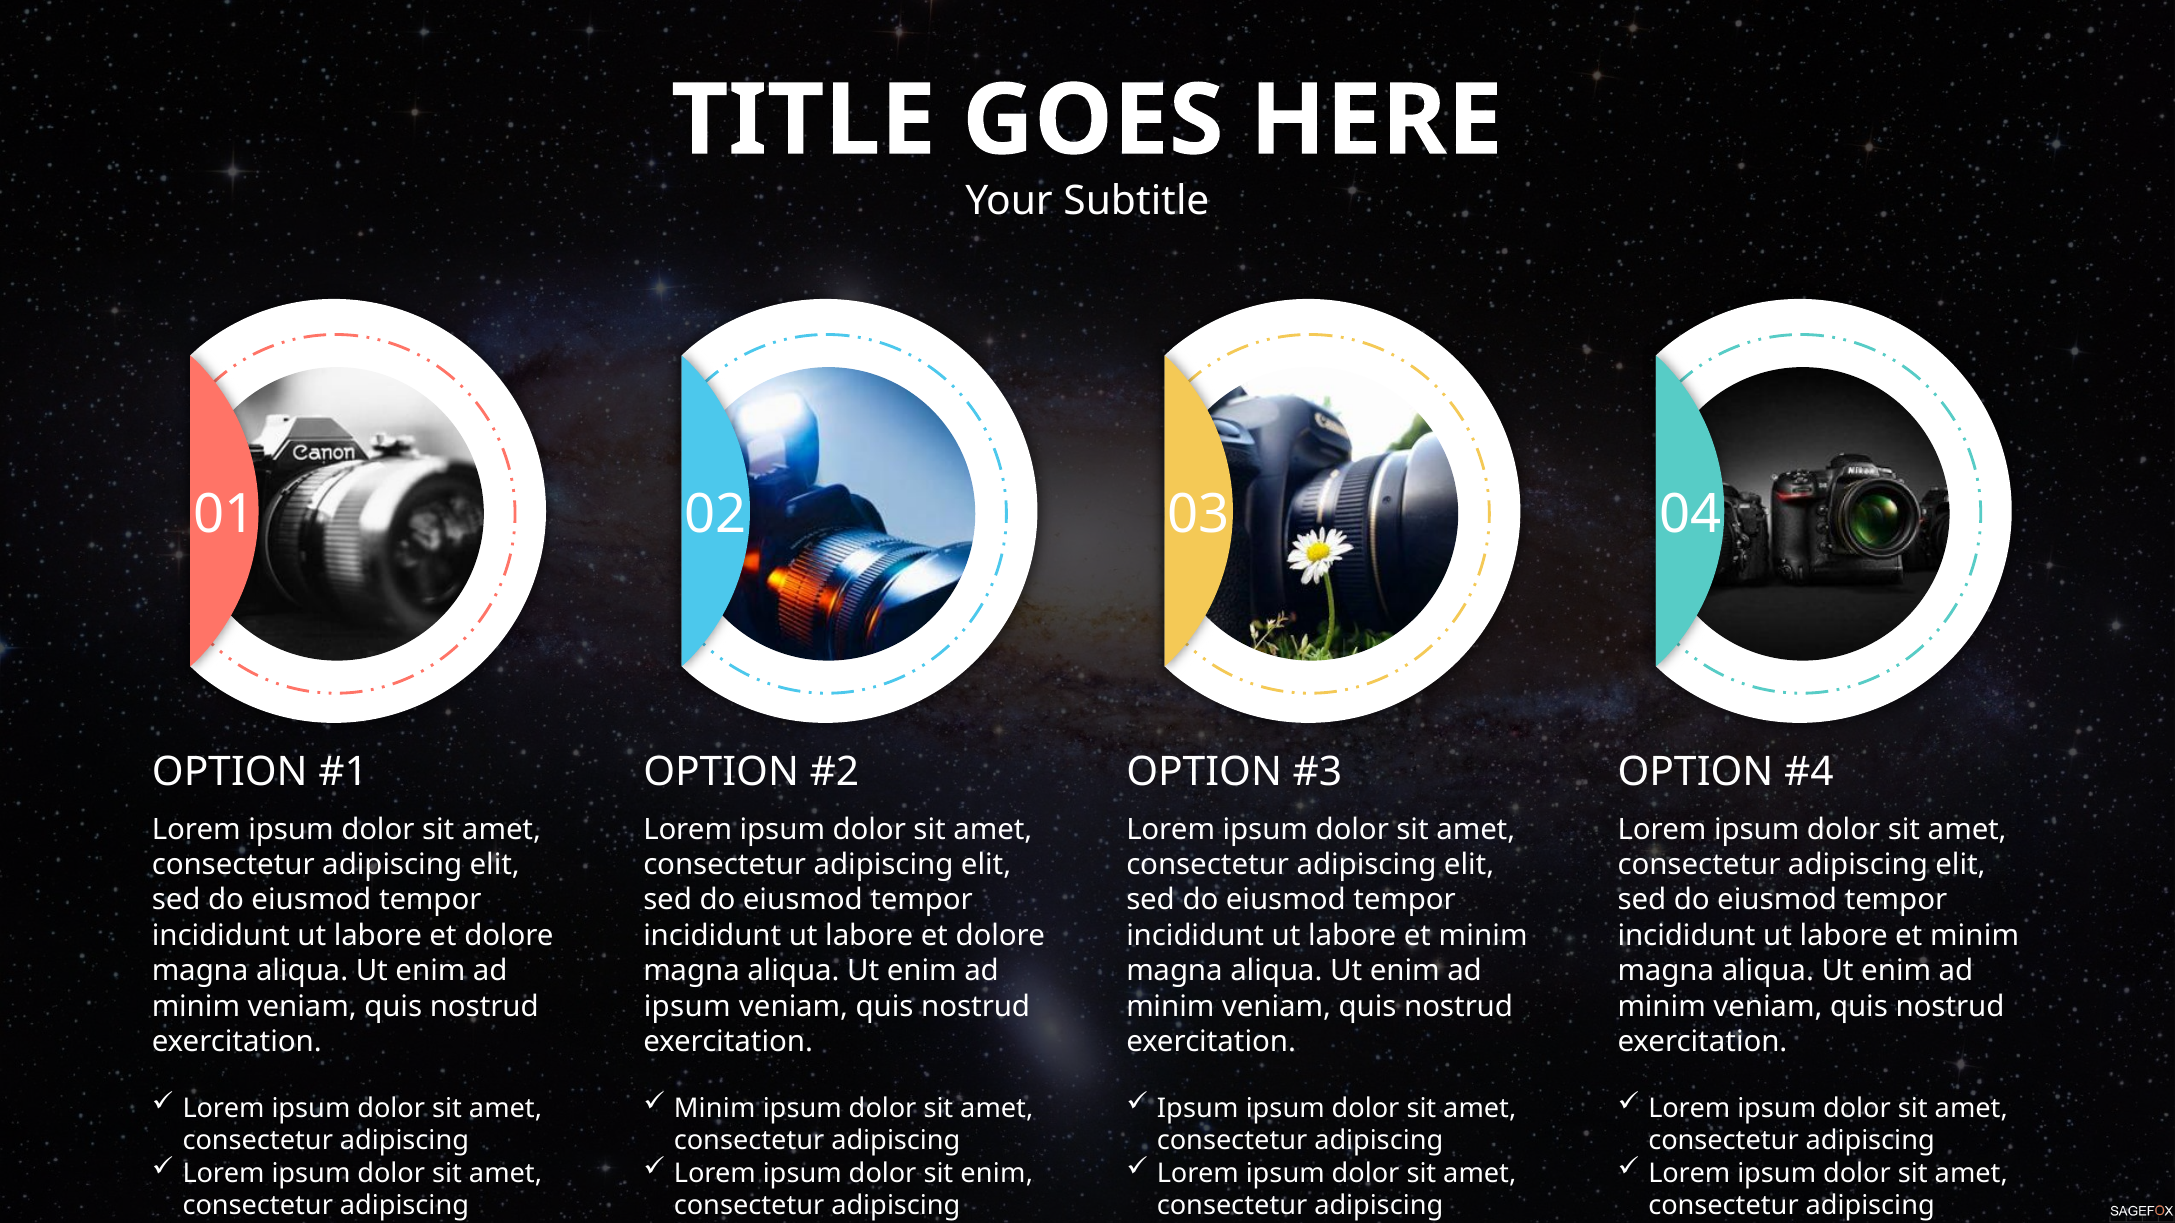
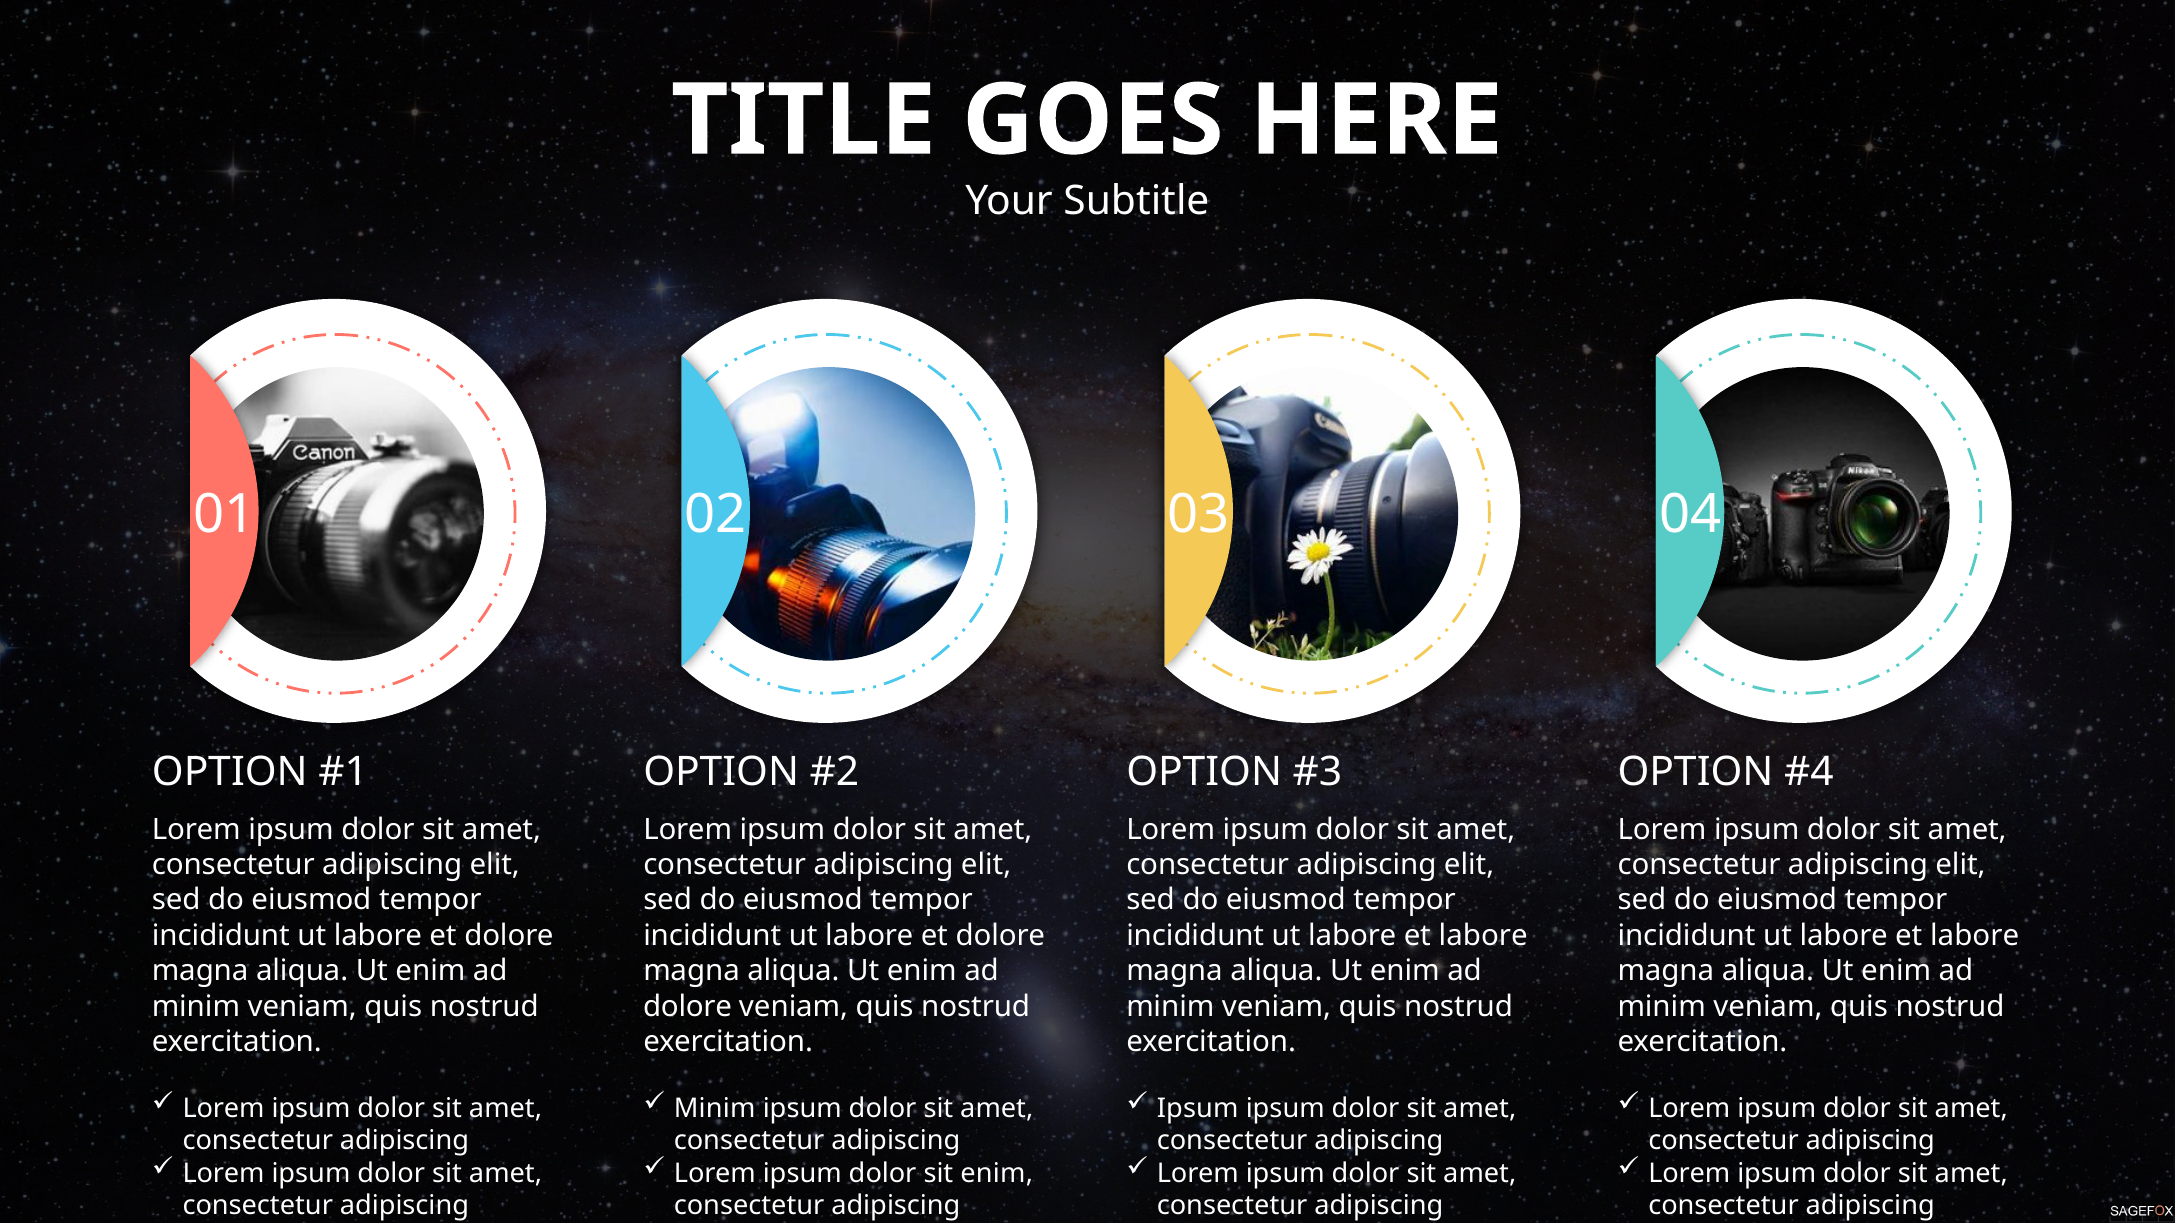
minim: minim -> labore (1483, 936)
minim: minim -> labore (1975, 936)
ipsum: ipsum -> dolore (688, 1007)
